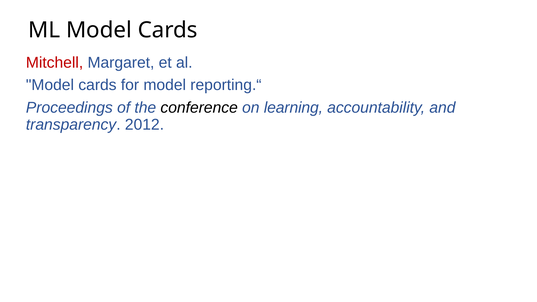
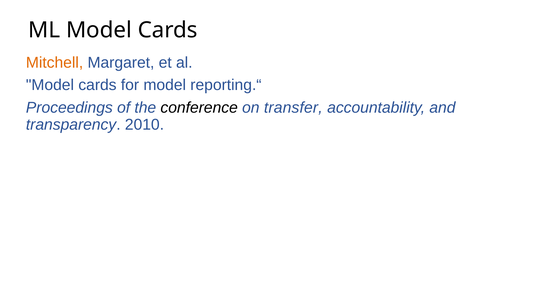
Mitchell colour: red -> orange (55, 63)
learning: learning -> transfer (293, 108)
2012: 2012 -> 2010 (144, 125)
